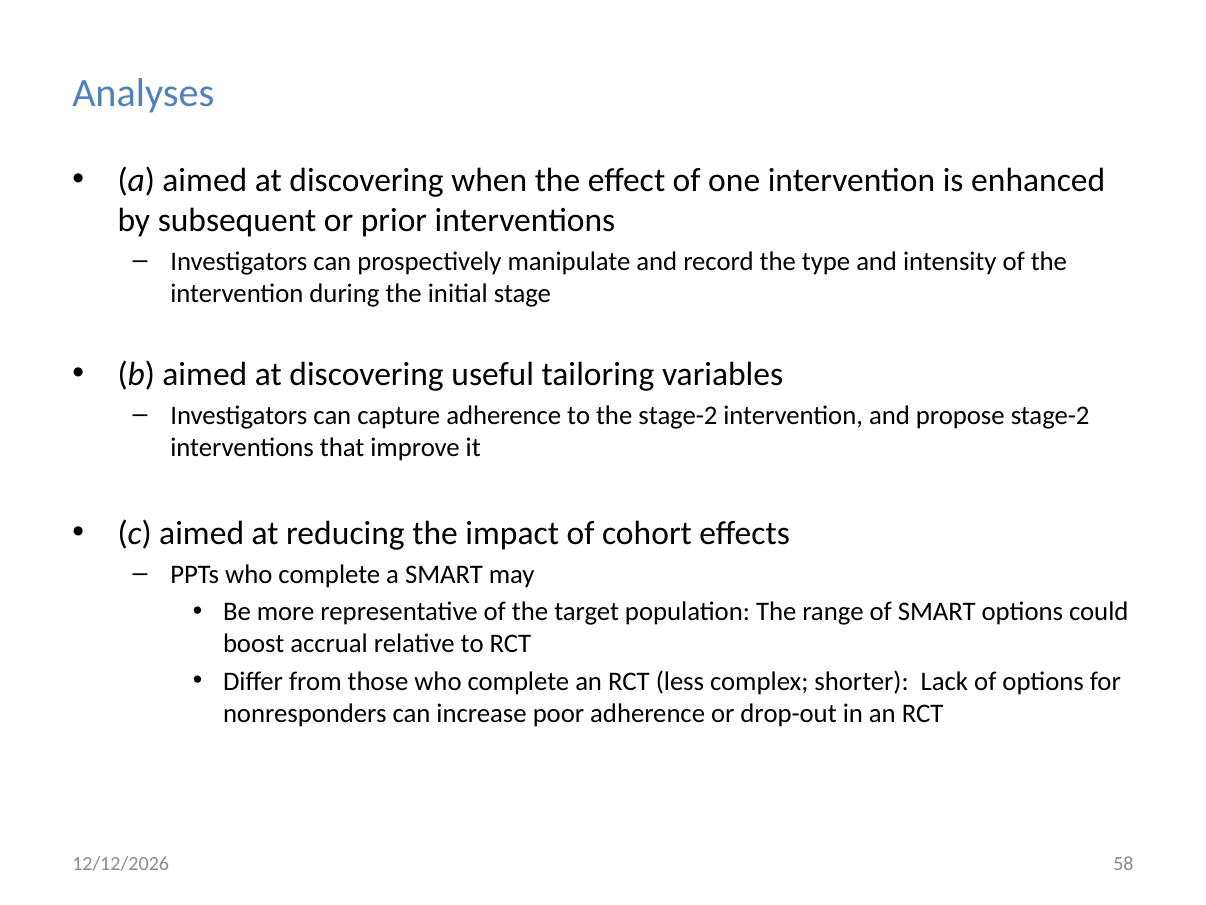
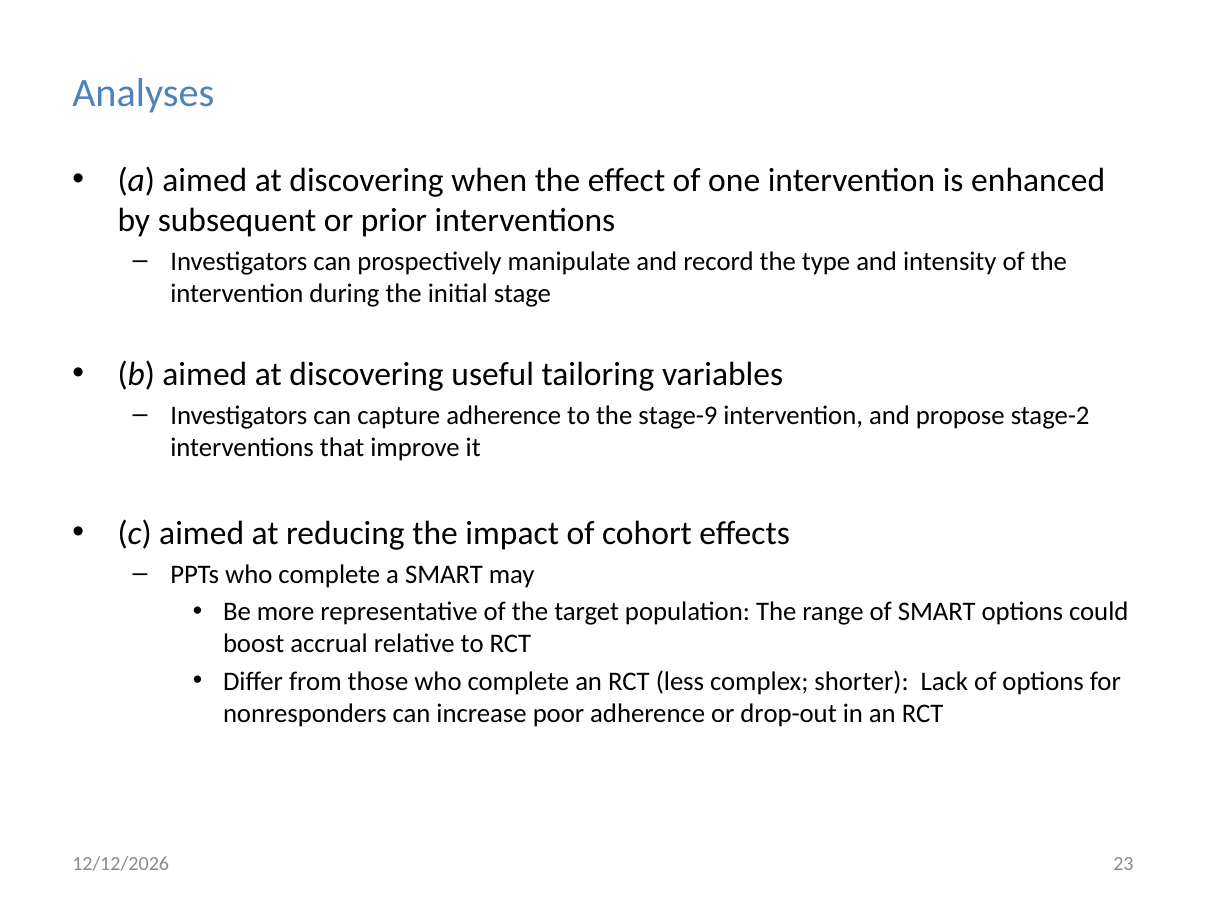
the stage-2: stage-2 -> stage-9 (678, 415)
58: 58 -> 23 (1123, 864)
